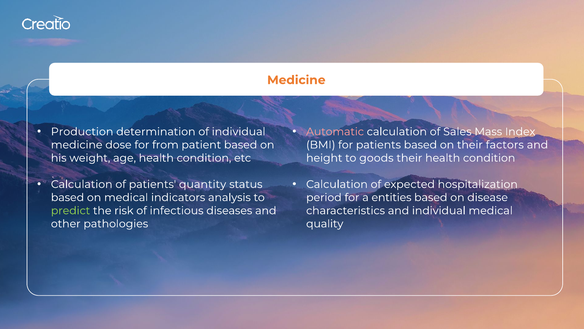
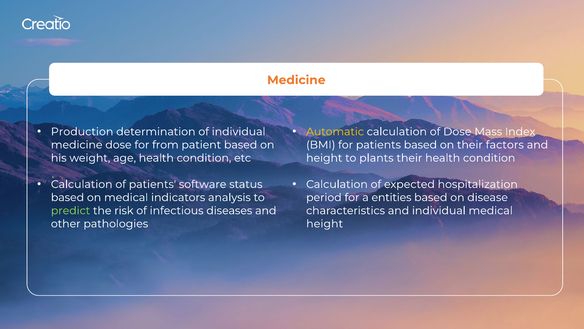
Automatic colour: pink -> yellow (335, 131)
of Sales: Sales -> Dose (457, 131)
goods: goods -> plants (376, 158)
quantity: quantity -> software (203, 184)
quality: quality -> height (325, 223)
